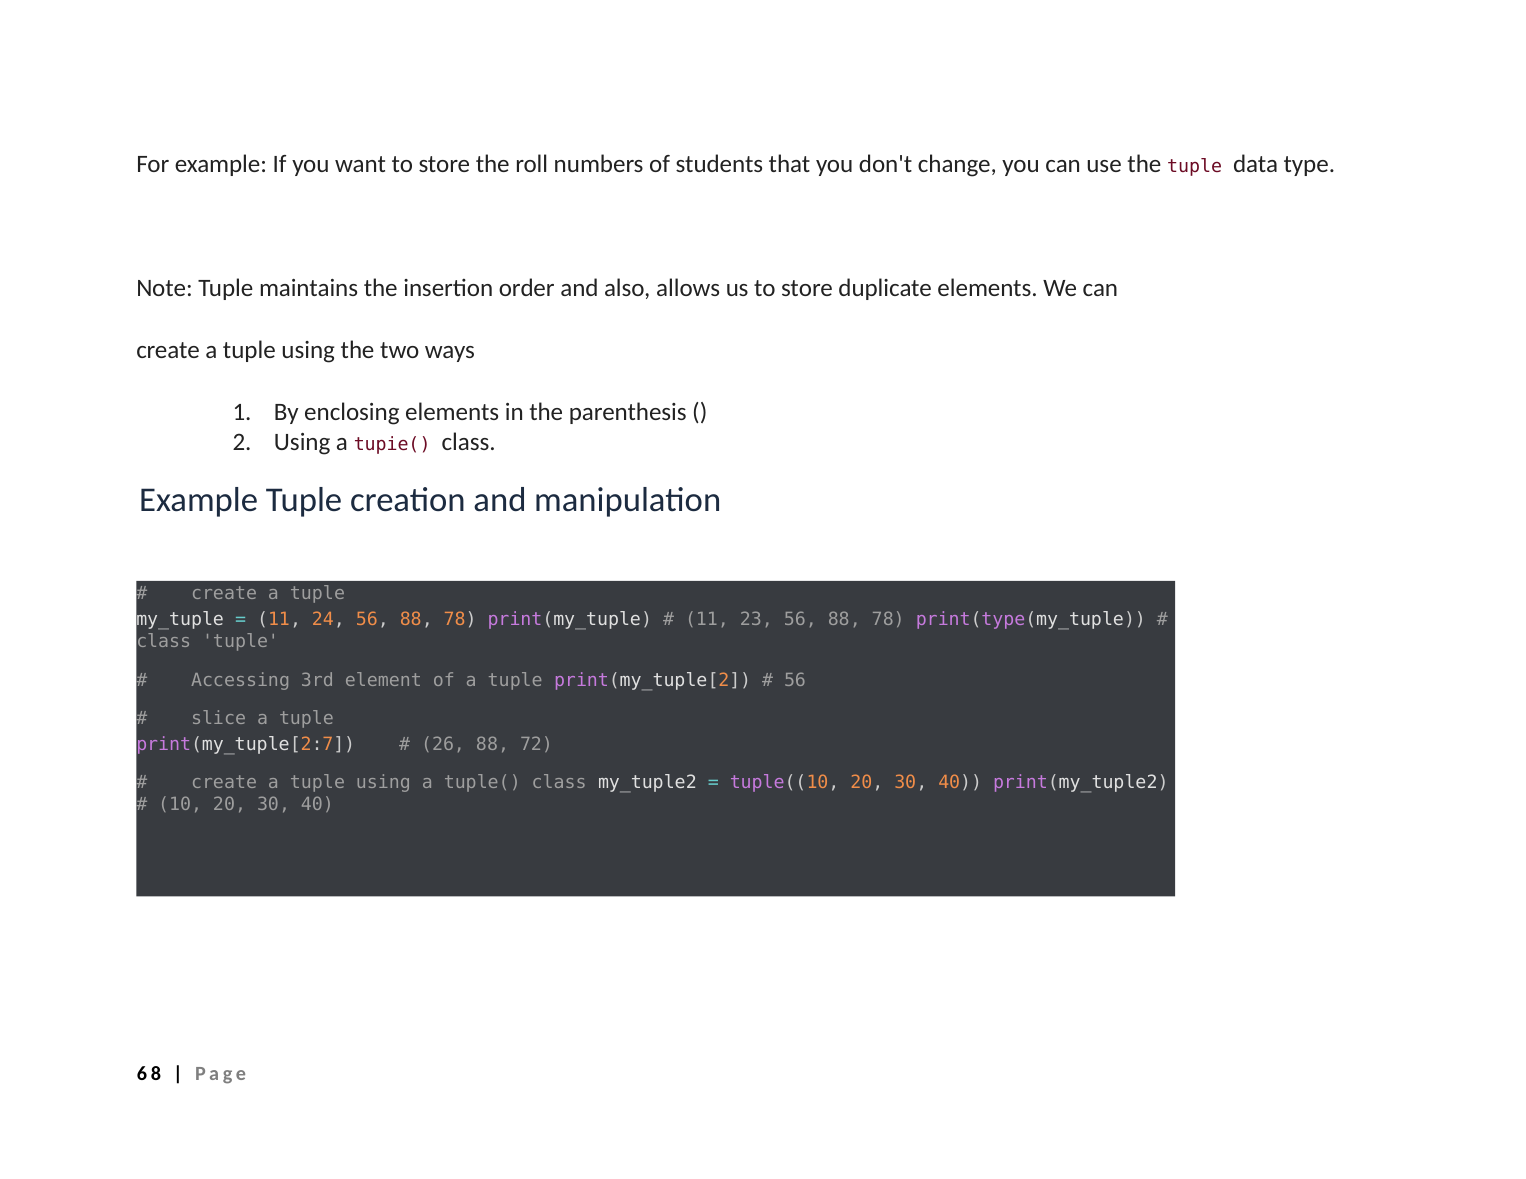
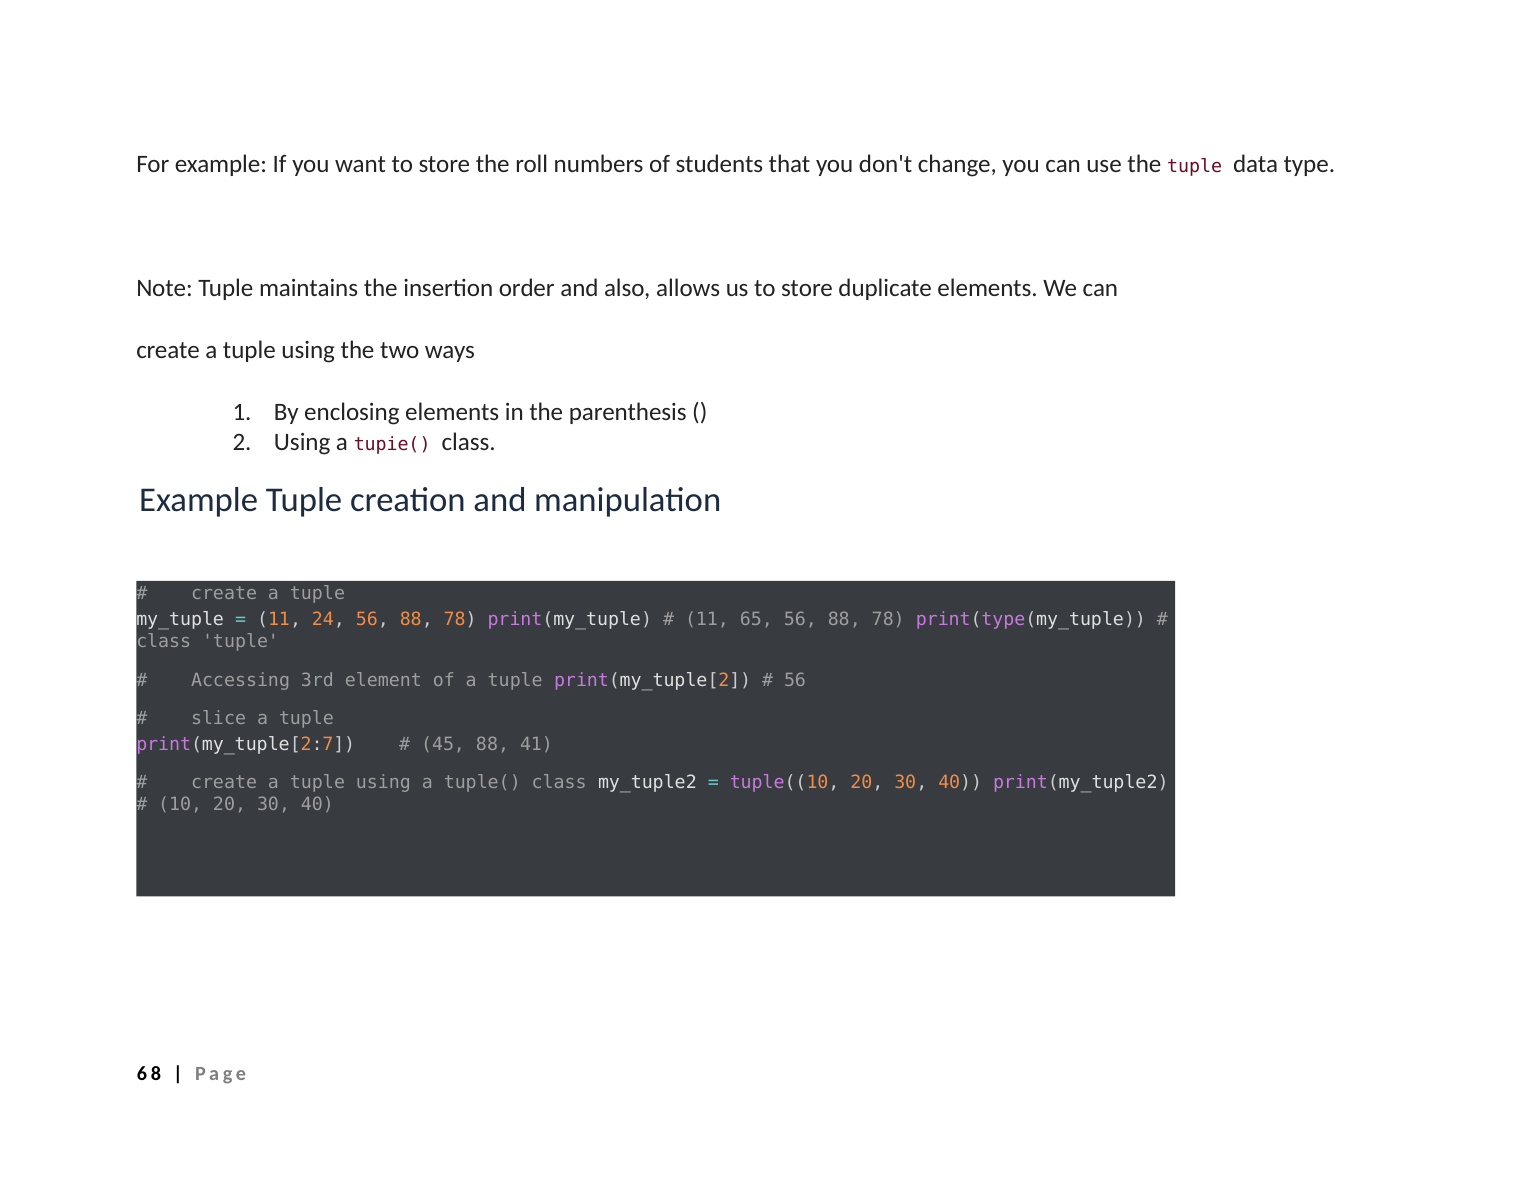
23: 23 -> 65 (756, 619)
26: 26 -> 45 (443, 745)
72: 72 -> 41 (536, 745)
